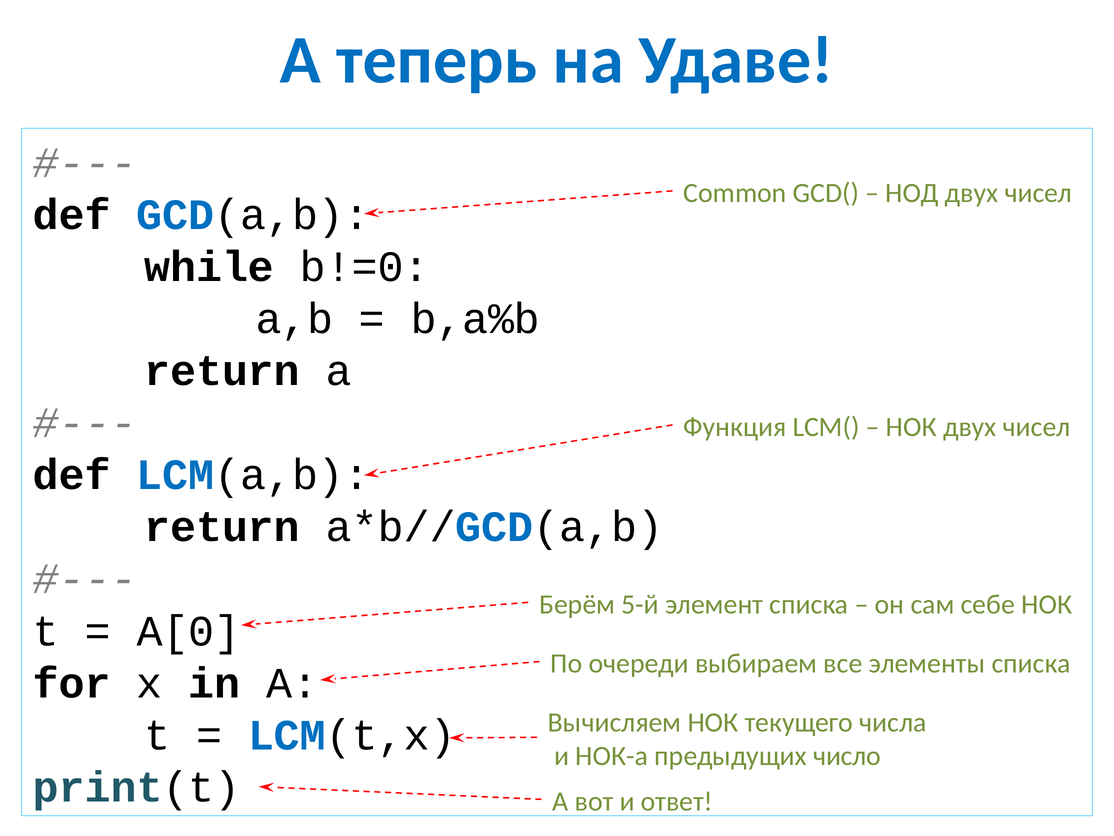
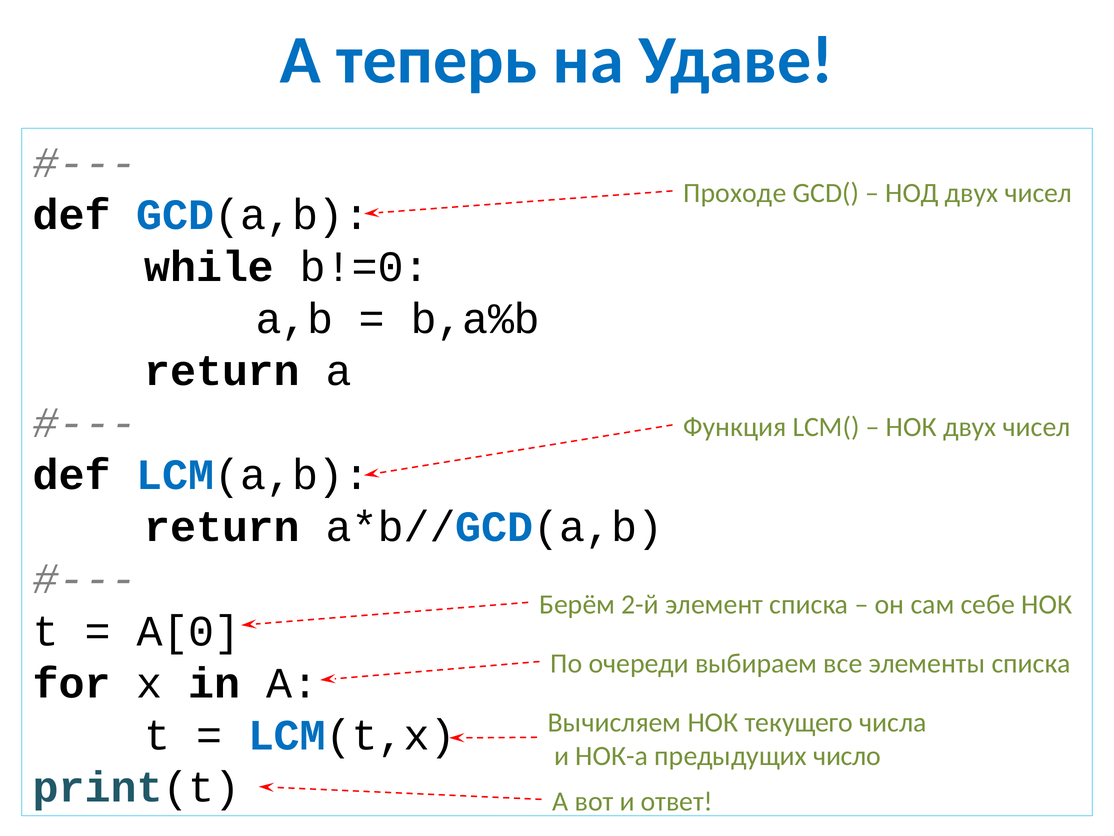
Common: Common -> Проходе (735, 193)
5-й: 5-й -> 2-й (640, 604)
